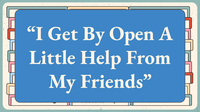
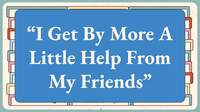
Open: Open -> More (132, 34)
